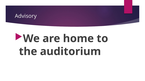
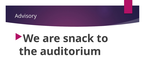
home: home -> snack (78, 39)
